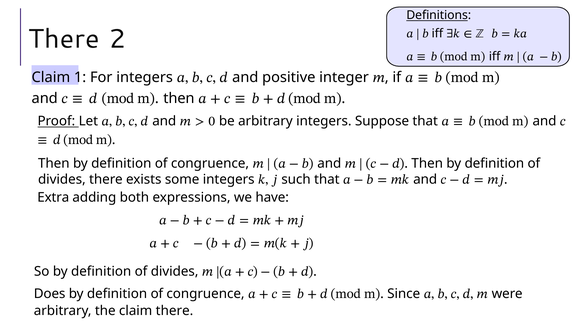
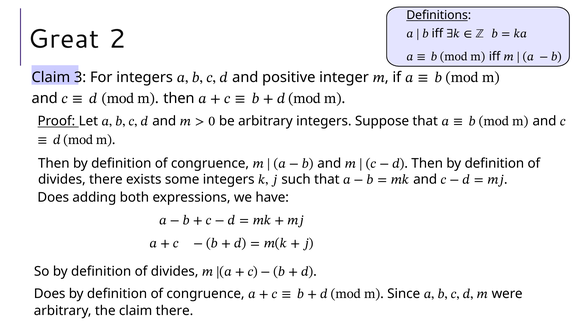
There: There -> Great (64, 39)
1: 1 -> 3 (80, 77)
Extra: Extra -> Does (53, 197)
